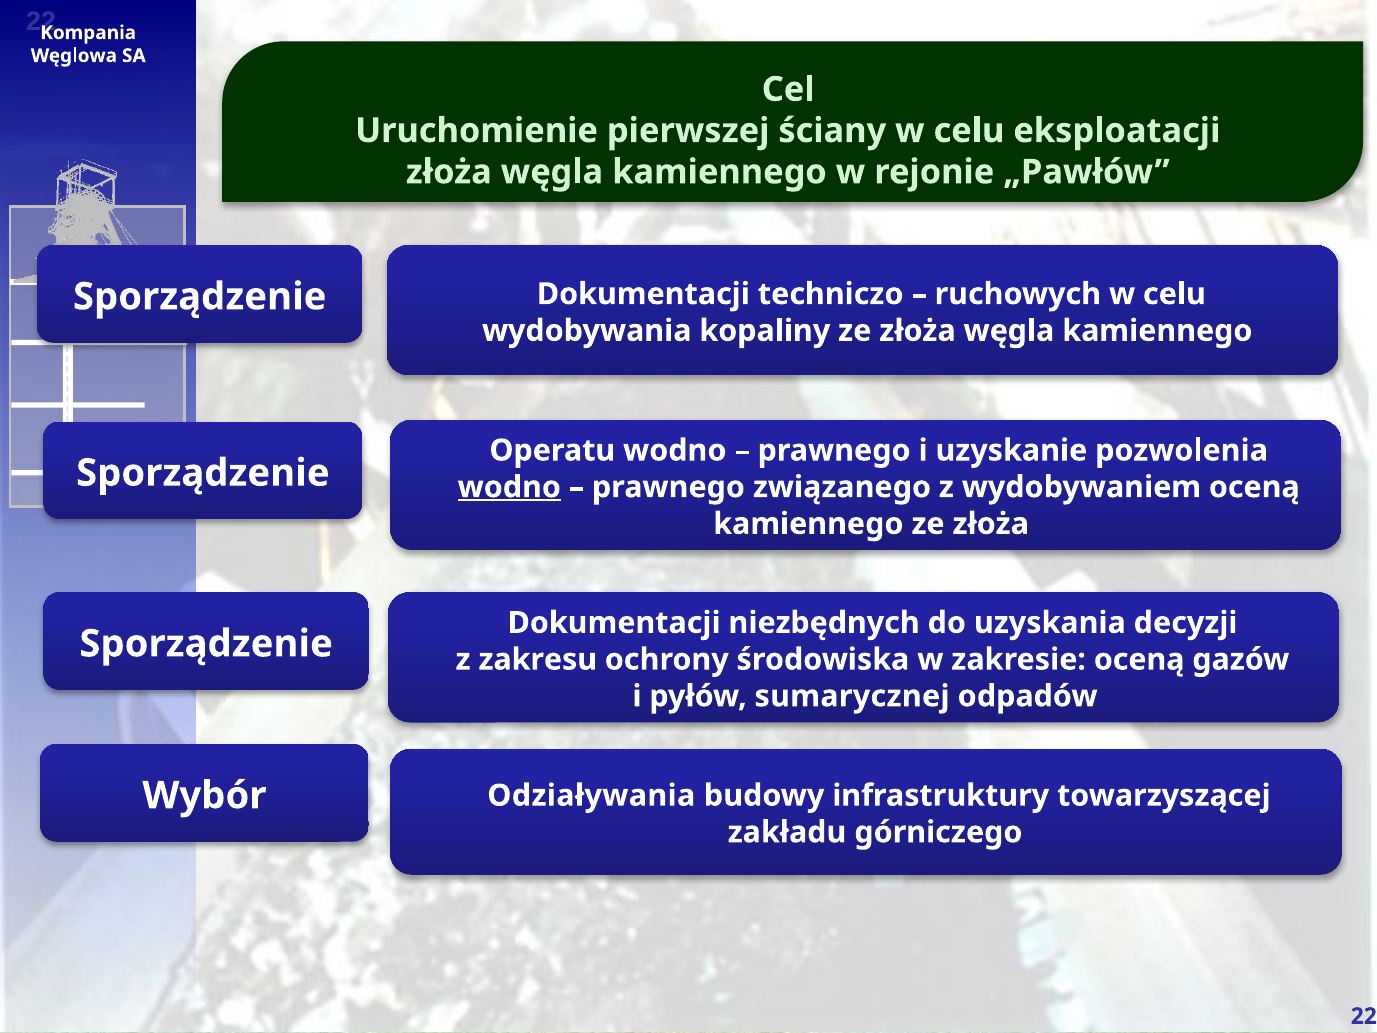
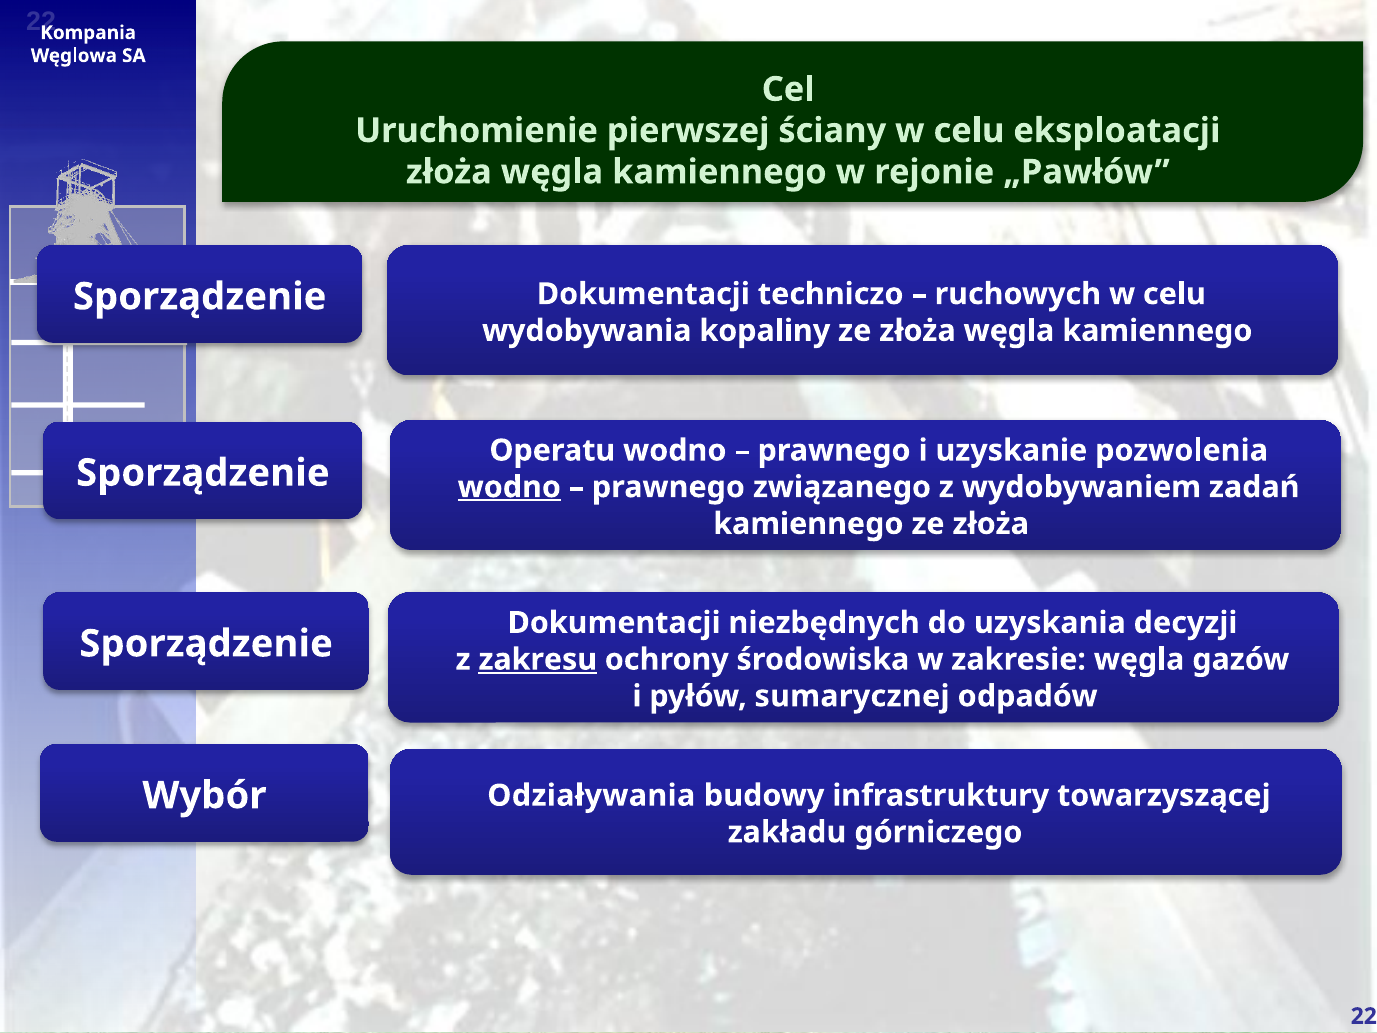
wydobywaniem oceną: oceną -> zadań (1254, 487)
zakresu underline: none -> present (538, 659)
zakresie oceną: oceną -> węgla (1139, 659)
